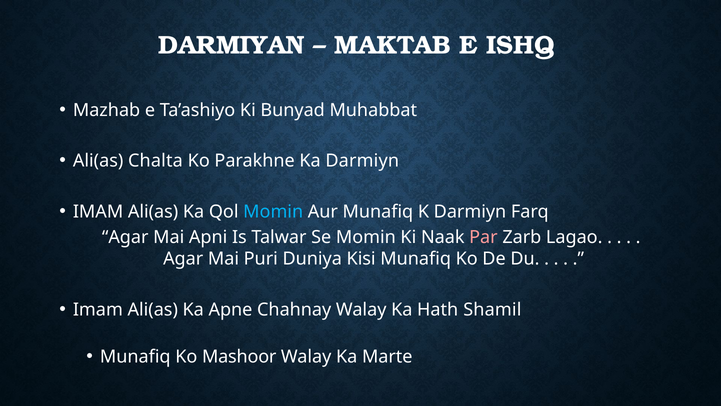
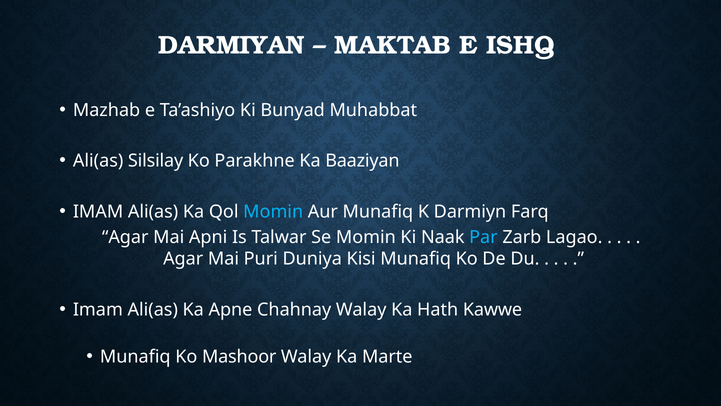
Chalta: Chalta -> Silsilay (156, 161)
Ka Darmiyn: Darmiyn -> Baaziyan (362, 161)
Par colour: pink -> light blue (483, 237)
Shamil: Shamil -> Kawwe (493, 309)
